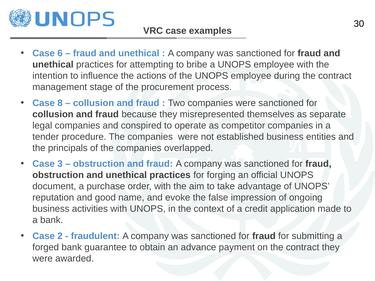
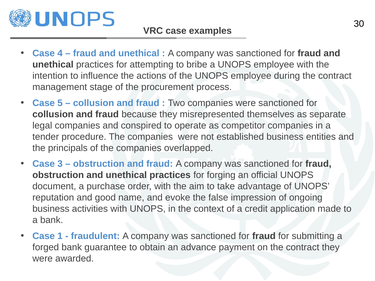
6: 6 -> 4 (60, 53)
8: 8 -> 5 (60, 103)
2: 2 -> 1 (60, 236)
